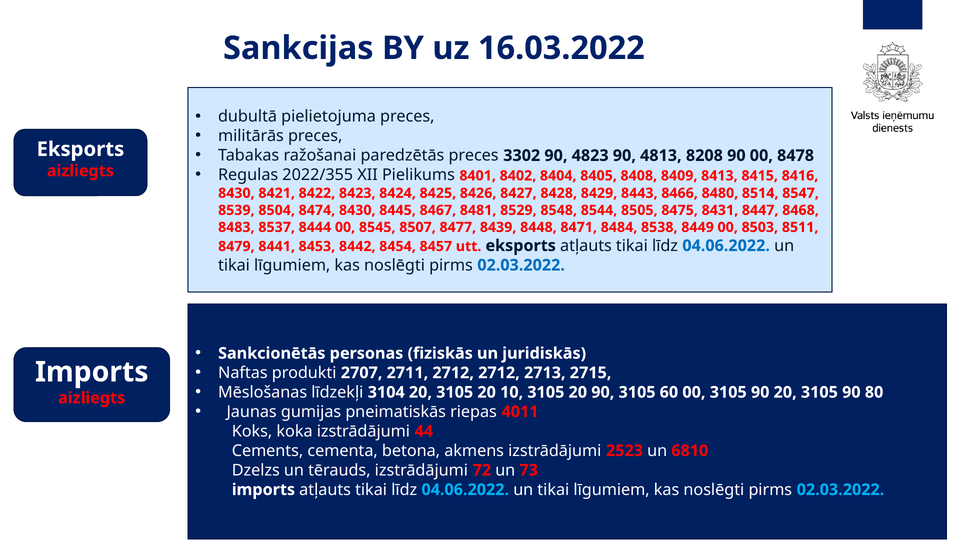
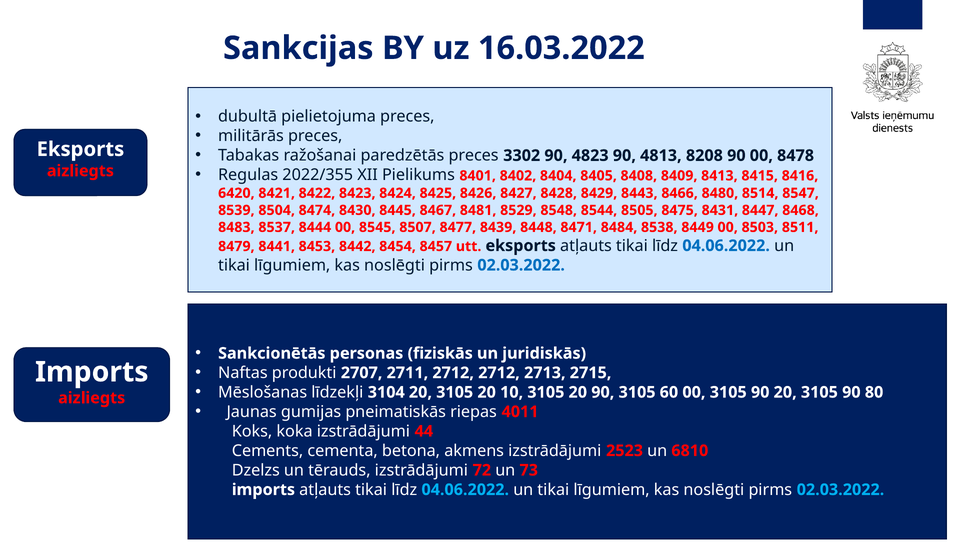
8430: 8430 -> 6420 (236, 193)
